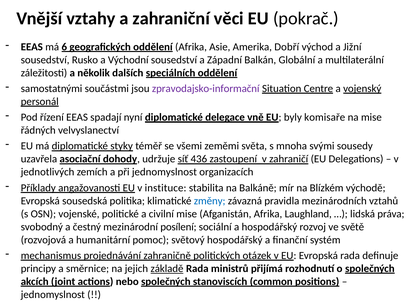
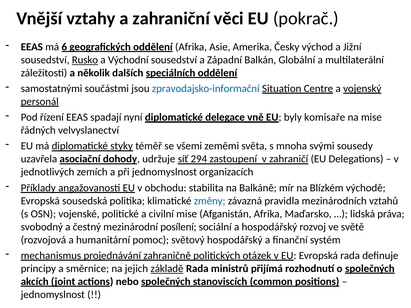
Dobří: Dobří -> Česky (287, 47)
Rusko underline: none -> present (85, 60)
zpravodajsko-informační colour: purple -> blue (206, 89)
436: 436 -> 294 (199, 159)
instituce: instituce -> obchodu (166, 188)
Laughland: Laughland -> Maďarsko (308, 214)
